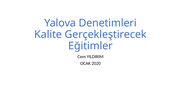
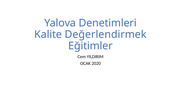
Gerçekleştirecek: Gerçekleştirecek -> Değerlendirmek (106, 34)
